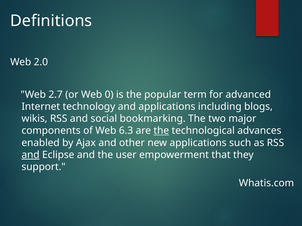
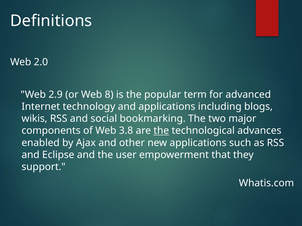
2.7: 2.7 -> 2.9 (56, 95)
0: 0 -> 8 (109, 95)
6.3: 6.3 -> 3.8 (126, 131)
and underline: present -> none (31, 155)
